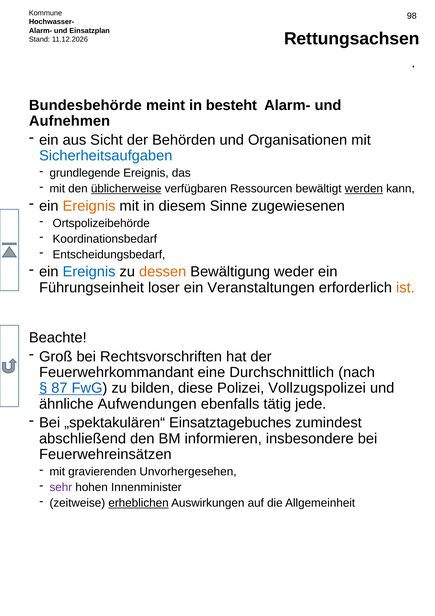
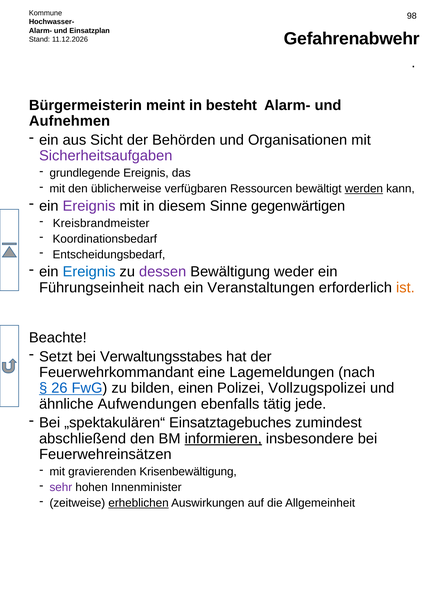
Rettungsachsen: Rettungsachsen -> Gefahrenabwehr (352, 39)
Bundesbehörde: Bundesbehörde -> Bürgermeisterin (85, 105)
Sicherheitsaufgaben colour: blue -> purple (106, 156)
üblicherweise underline: present -> none (126, 188)
Ereignis colour: orange -> purple (89, 206)
zugewiesenen: zugewiesenen -> gegenwärtigen (298, 206)
Ortspolizeibehörde: Ortspolizeibehörde -> Kreisbrandmeister (101, 223)
dessen colour: orange -> purple (163, 271)
Führungseinheit loser: loser -> nach (164, 287)
Groß: Groß -> Setzt (56, 356)
Rechtsvorschriften: Rechtsvorschriften -> Verwaltungsstabes (161, 356)
Durchschnittlich: Durchschnittlich -> Lagemeldungen (282, 372)
87: 87 -> 26 (59, 388)
diese: diese -> einen (196, 388)
informieren underline: none -> present (223, 438)
Unvorhergesehen: Unvorhergesehen -> Krisenbewältigung (188, 471)
